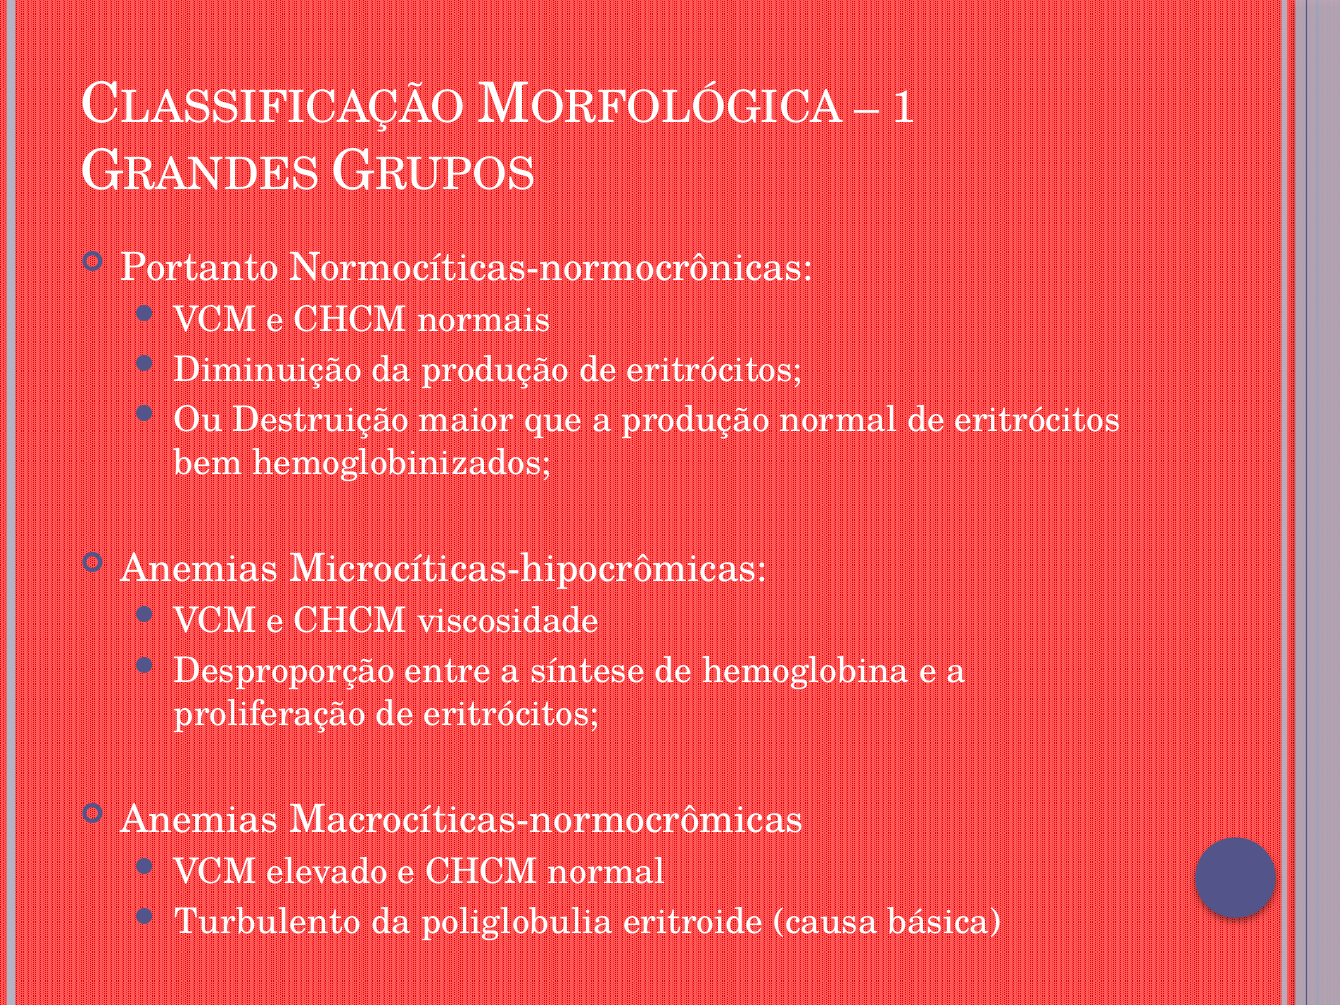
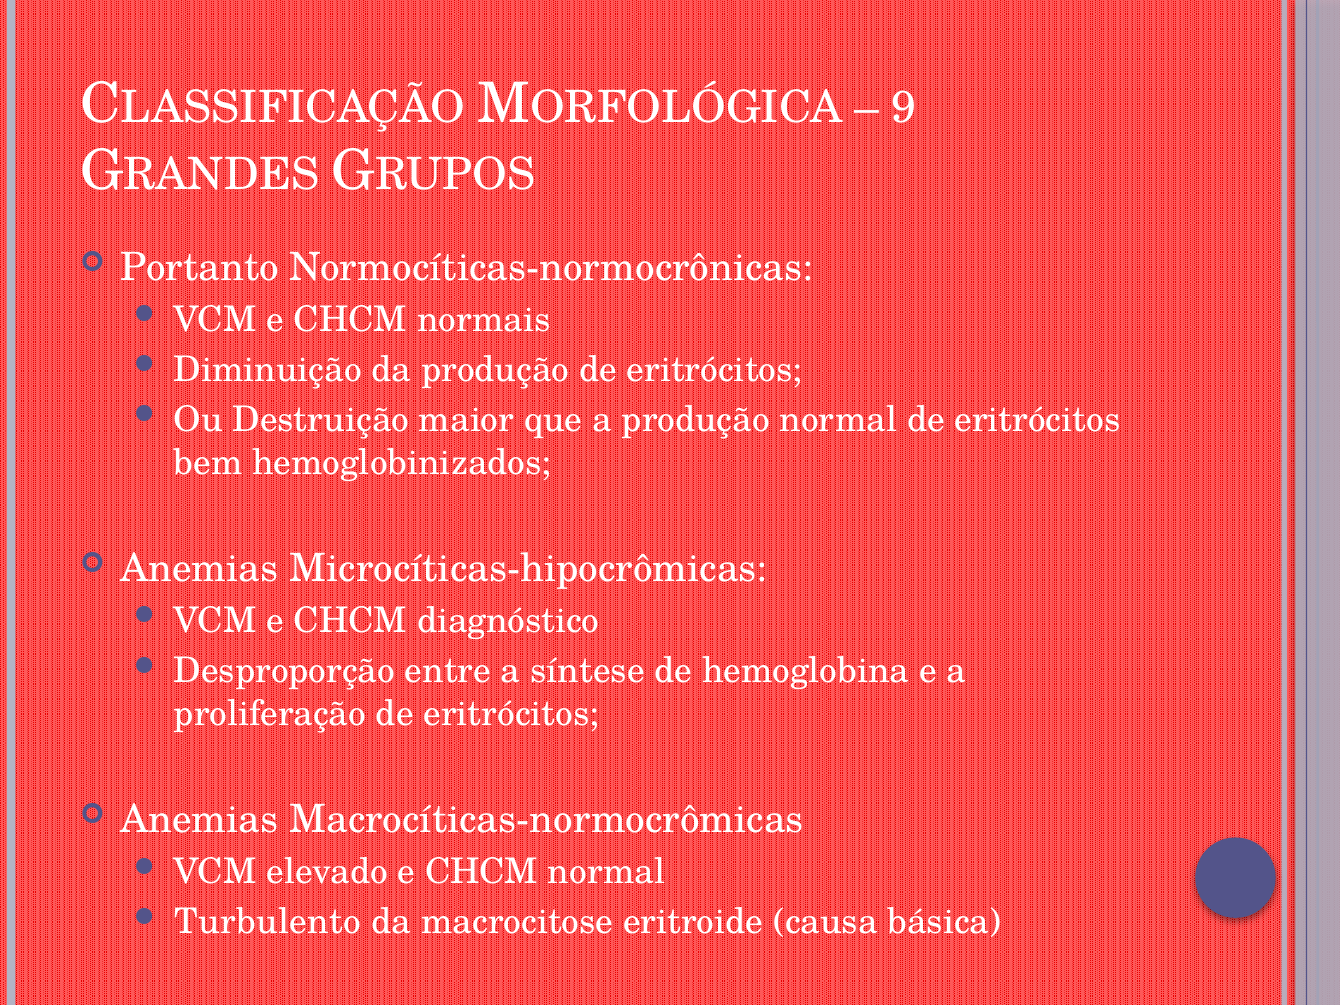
1: 1 -> 9 (904, 108)
viscosidade: viscosidade -> diagnóstico (508, 621)
poliglobulia: poliglobulia -> macrocitose (517, 922)
